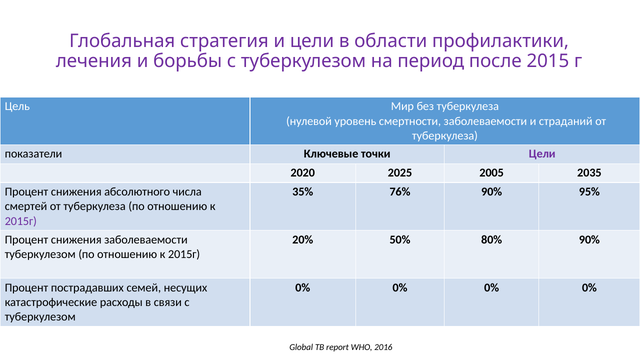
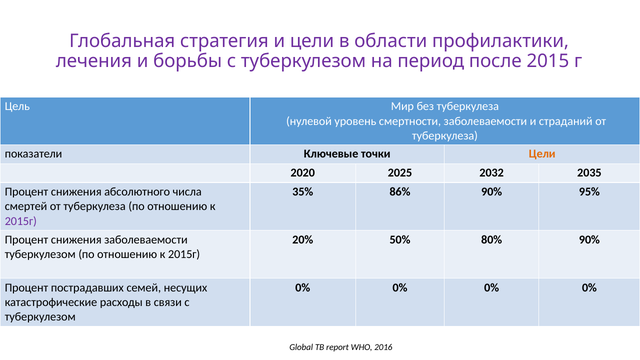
Цели colour: purple -> orange (542, 154)
2005: 2005 -> 2032 (492, 173)
76%: 76% -> 86% (400, 192)
